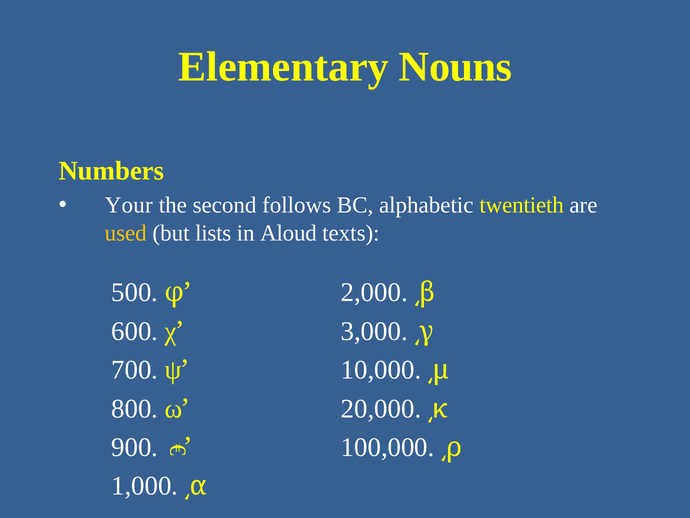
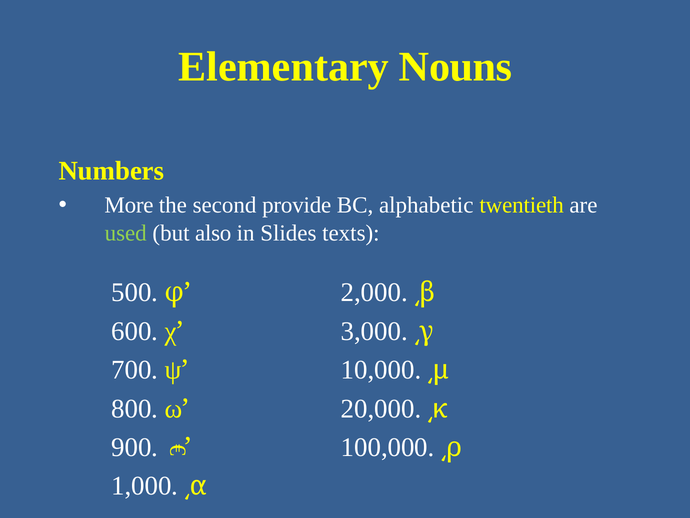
Your: Your -> More (129, 205)
follows: follows -> provide (297, 205)
used colour: yellow -> light green (126, 233)
lists: lists -> also (213, 233)
Aloud: Aloud -> Slides (288, 233)
